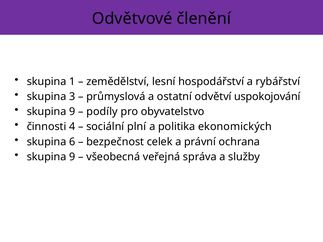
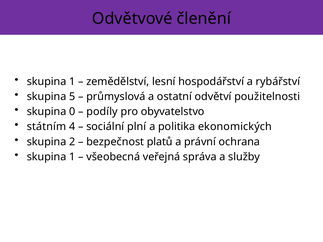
3: 3 -> 5 (72, 97)
uspokojování: uspokojování -> použitelnosti (267, 97)
9: 9 -> 0 (72, 112)
činnosti: činnosti -> státním (47, 127)
6: 6 -> 2 (72, 142)
celek: celek -> platů (160, 142)
9: 9 -> 1 (72, 157)
